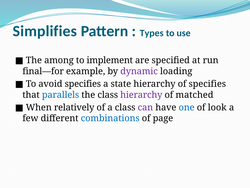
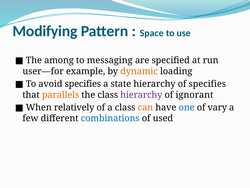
Simplifies: Simplifies -> Modifying (45, 31)
Types: Types -> Space (152, 33)
implement: implement -> messaging (110, 60)
final—for: final—for -> user—for (43, 71)
dynamic colour: purple -> orange (139, 71)
parallels colour: blue -> orange (61, 95)
matched: matched -> ignorant (194, 95)
can colour: purple -> orange (145, 107)
look: look -> vary (217, 107)
page: page -> used (163, 118)
